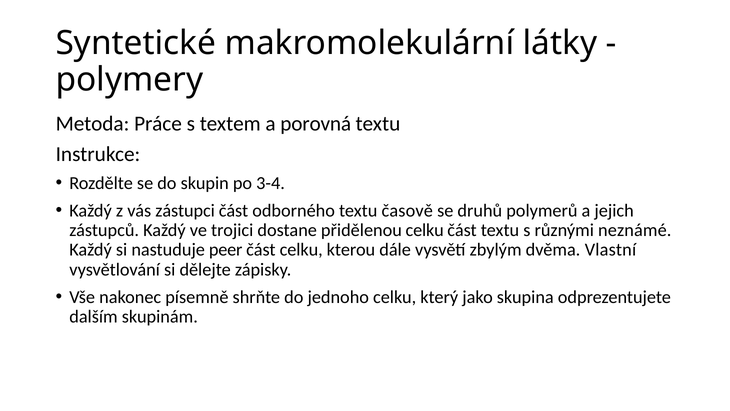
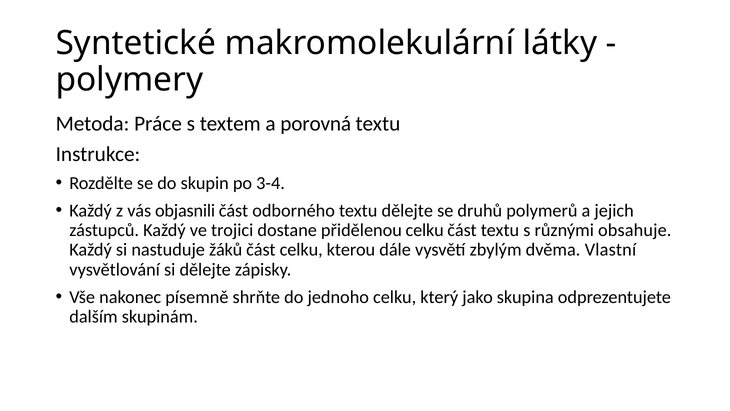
zástupci: zástupci -> objasnili (185, 210)
textu časově: časově -> dělejte (407, 210)
neznámé: neznámé -> obsahuje (635, 230)
peer: peer -> žáků (226, 250)
